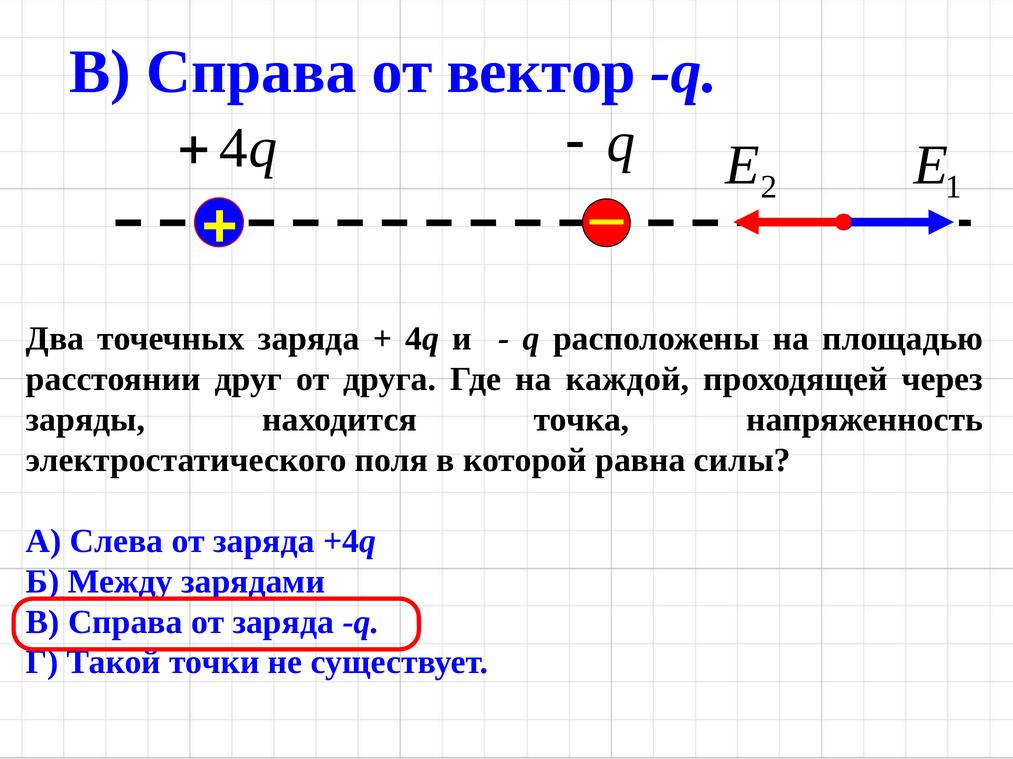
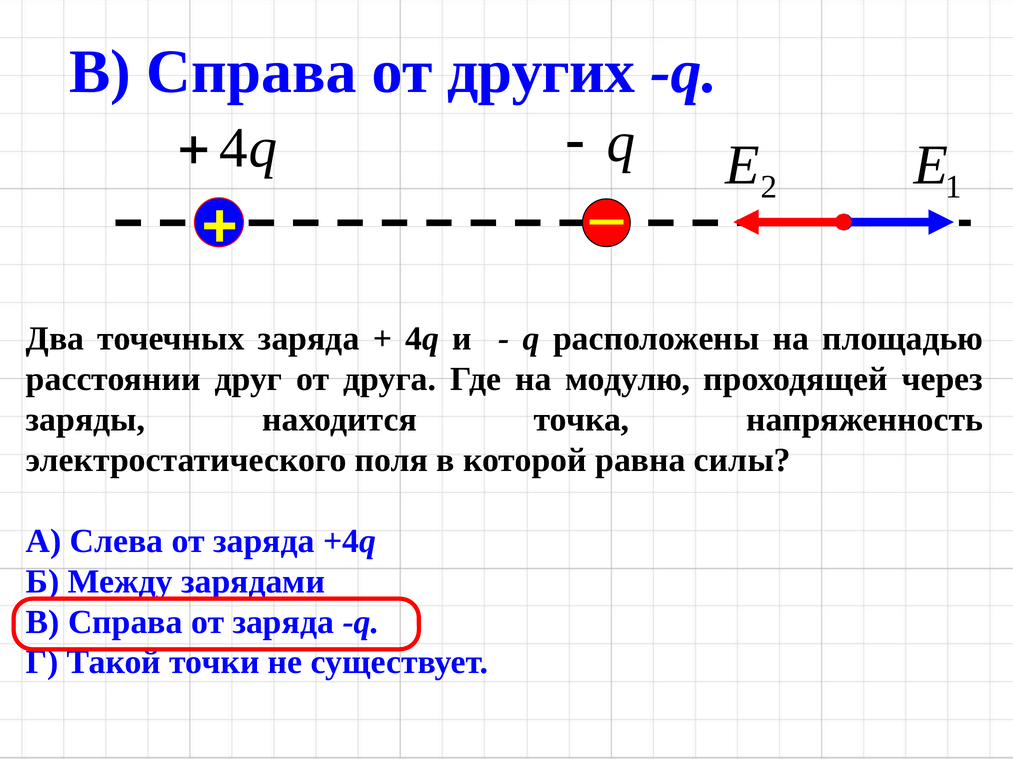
вектор: вектор -> других (541, 72)
каждой: каждой -> модулю (628, 379)
